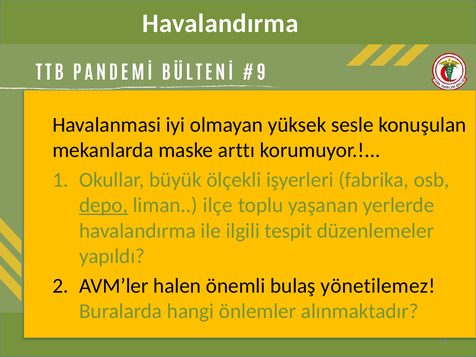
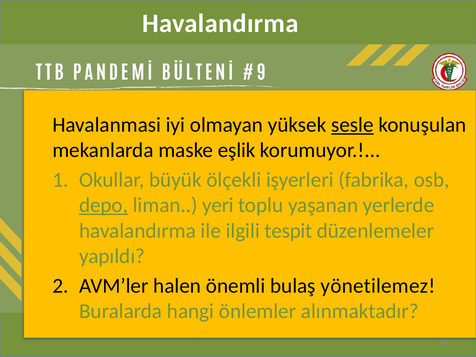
sesle underline: none -> present (352, 125)
arttı: arttı -> eşlik (237, 150)
ilçe: ilçe -> yeri (218, 205)
